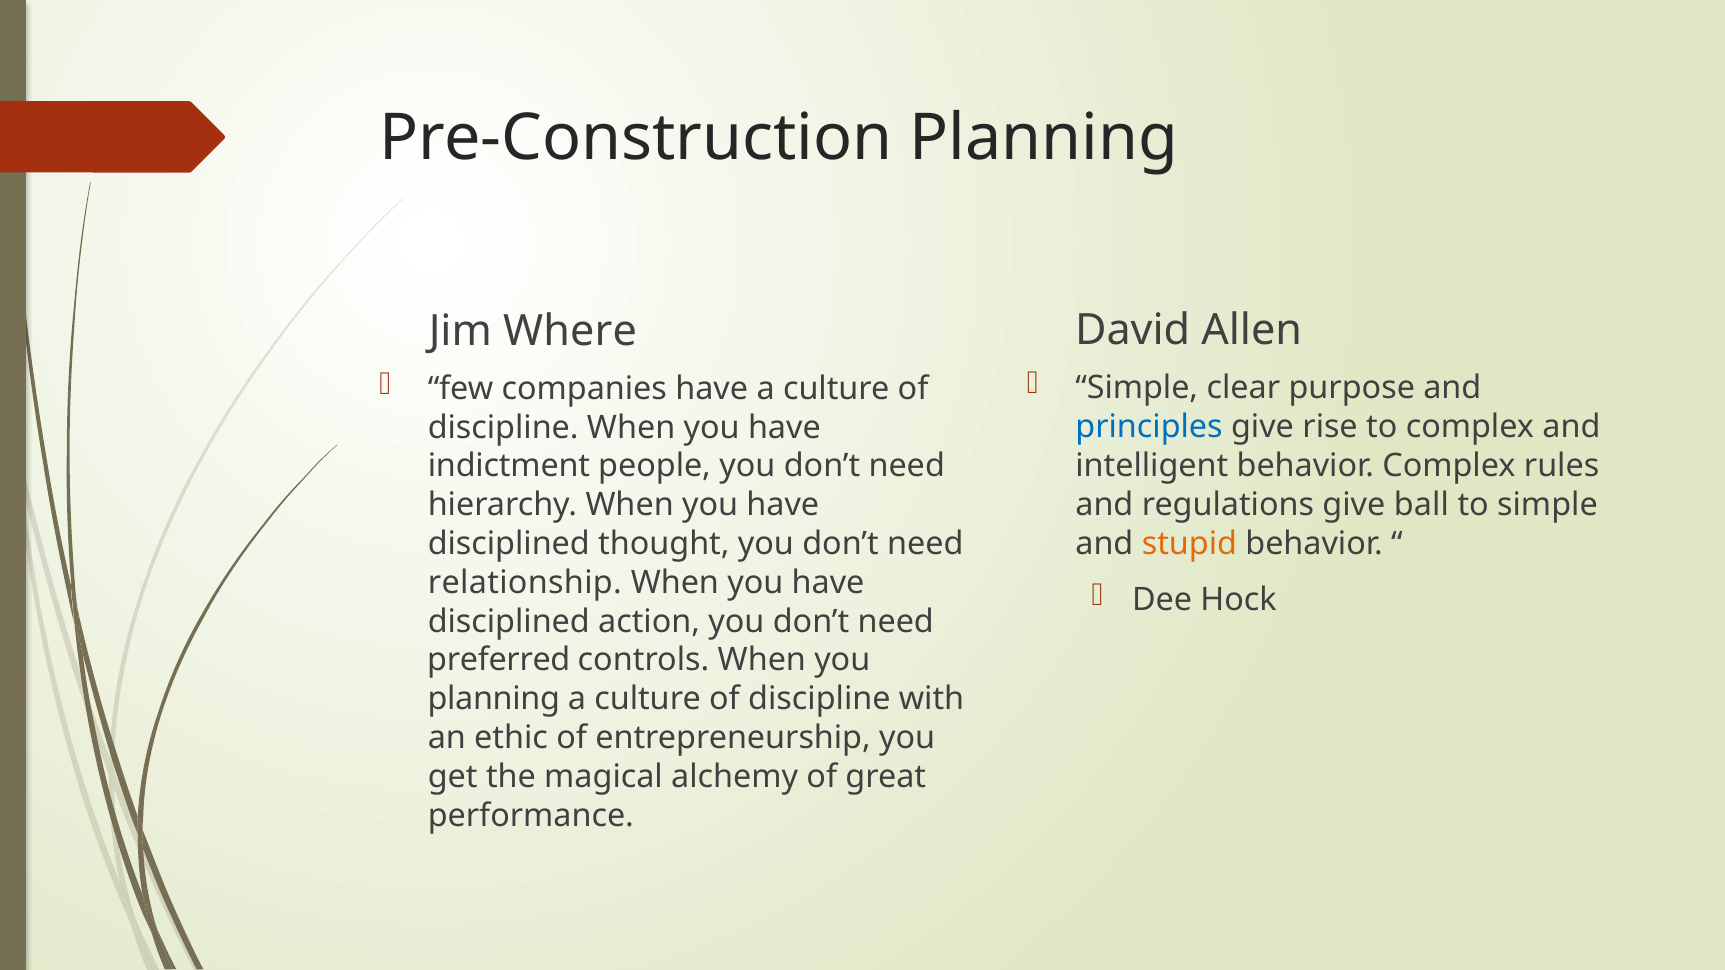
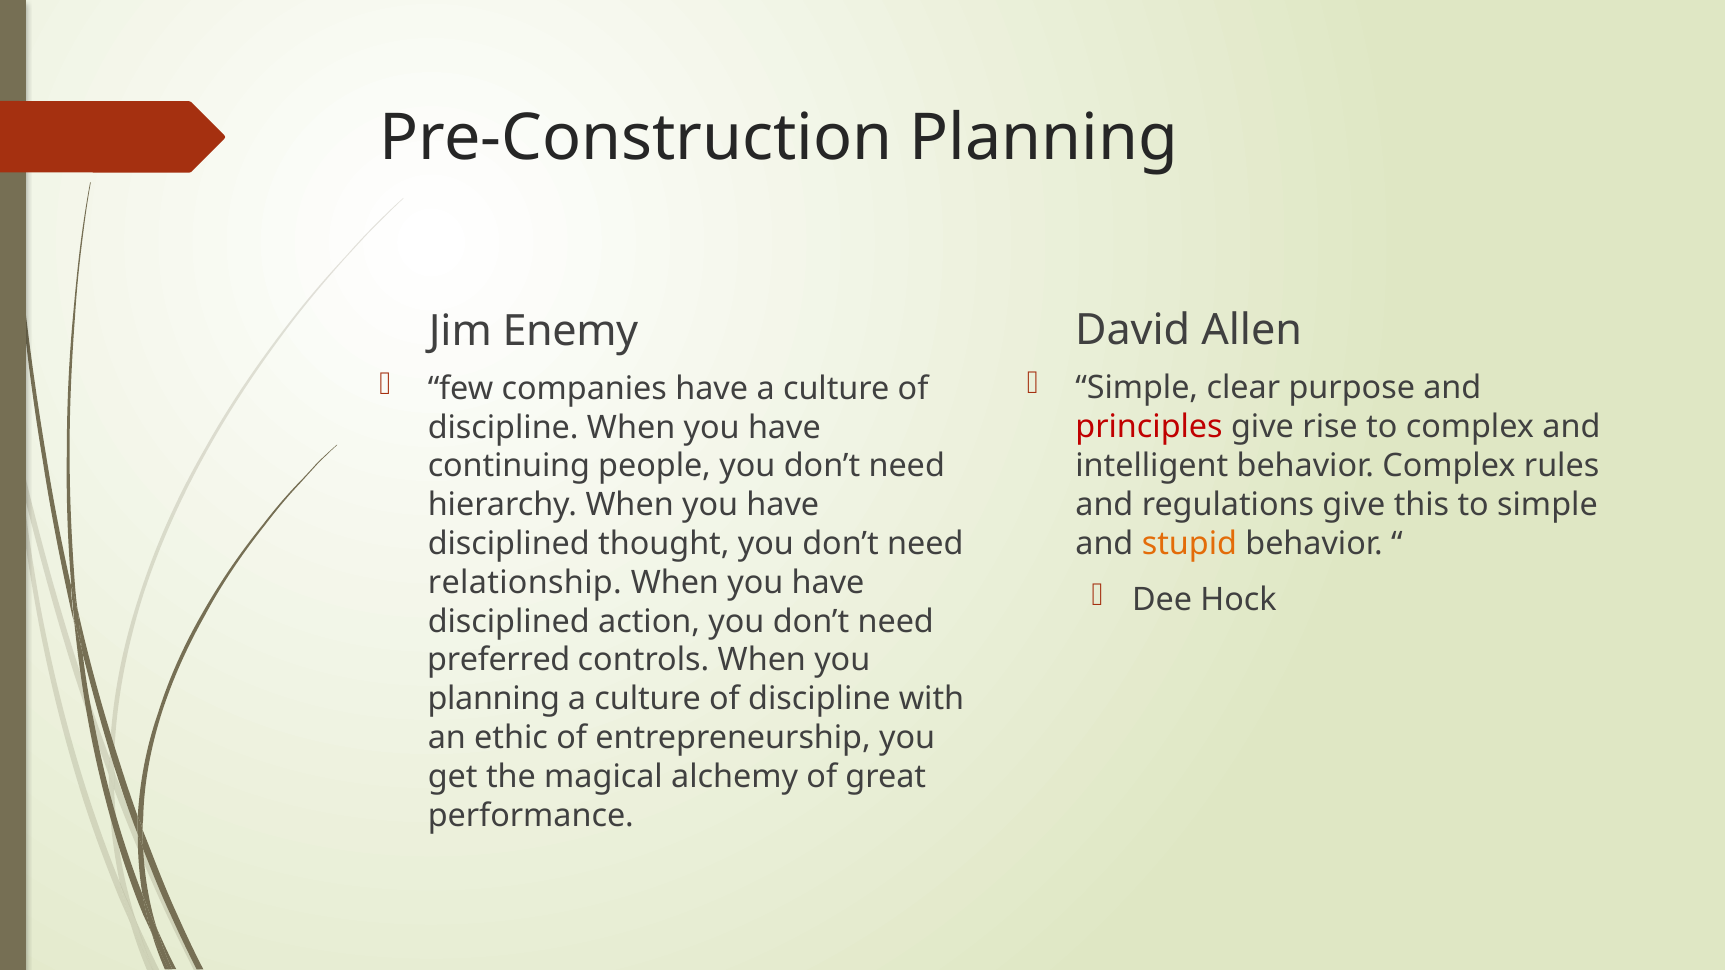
Where: Where -> Enemy (570, 331)
principles colour: blue -> red (1149, 427)
indictment: indictment -> continuing (509, 466)
ball: ball -> this (1421, 505)
